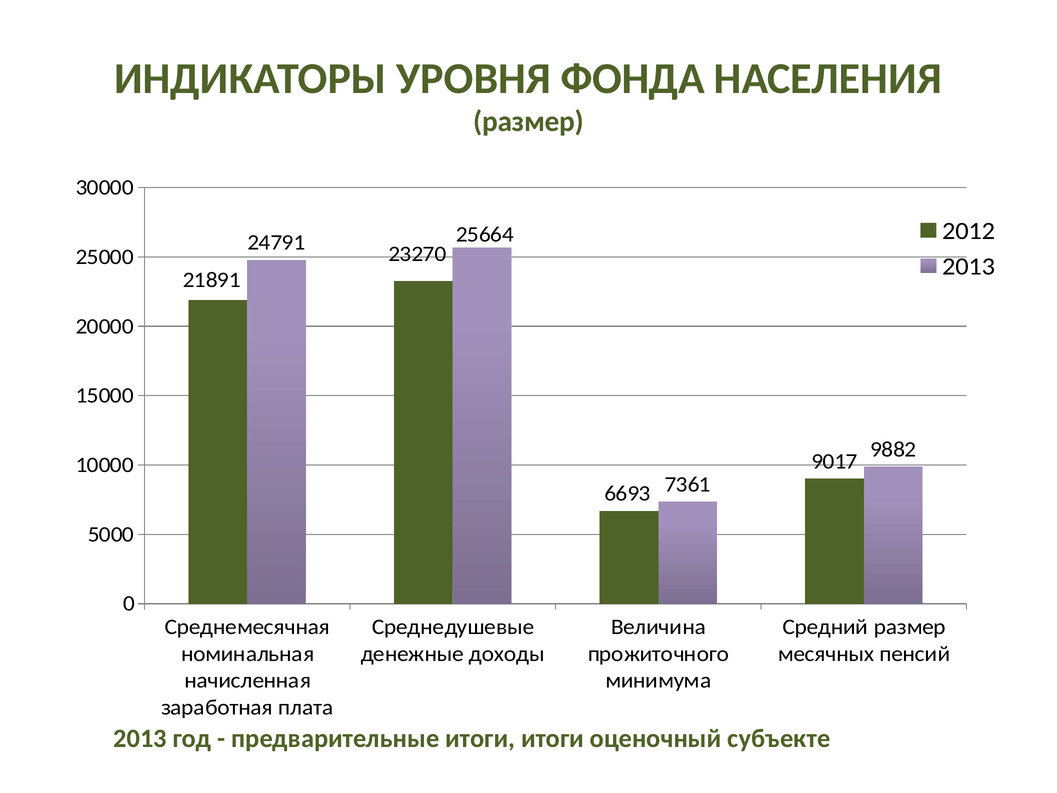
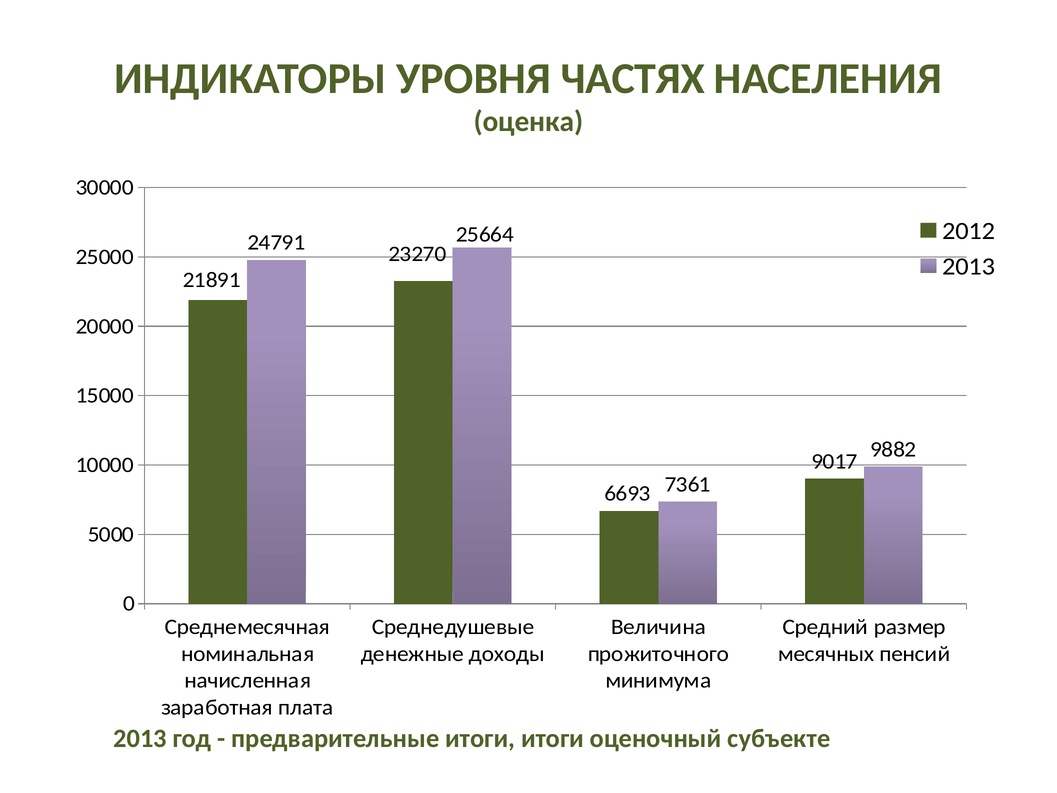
ФОНДА: ФОНДА -> ЧАСТЯХ (633, 79)
размер: размер -> оценка (529, 122)
